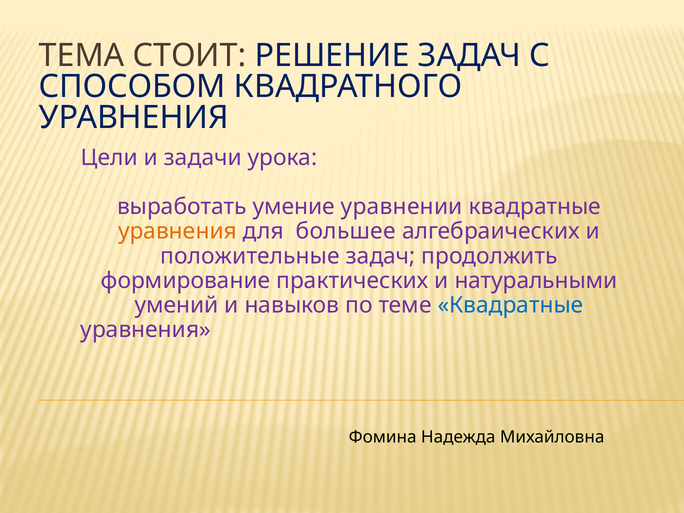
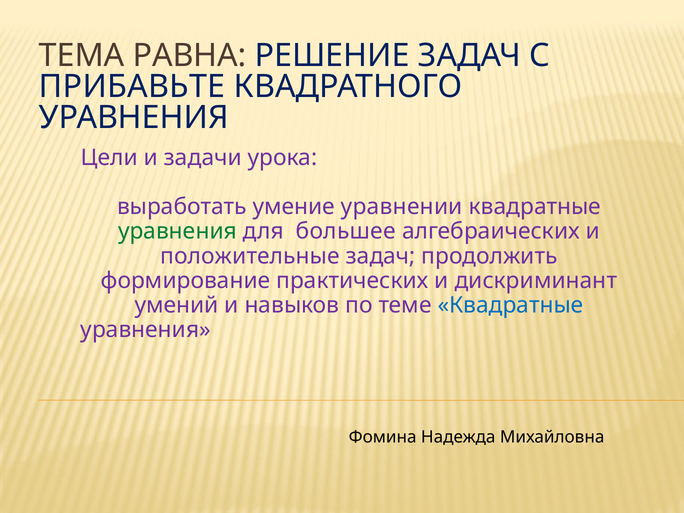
СТОИТ: СТОИТ -> РАВНА (190, 56)
СПОСОБОМ: СПОСОБОМ -> ПРИБАВЬТЕ (132, 87)
уравнения colour: orange -> green (177, 231)
натуральными: натуральными -> дискриминант (536, 281)
